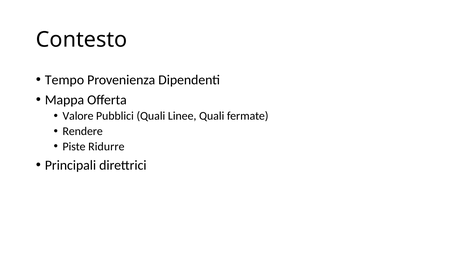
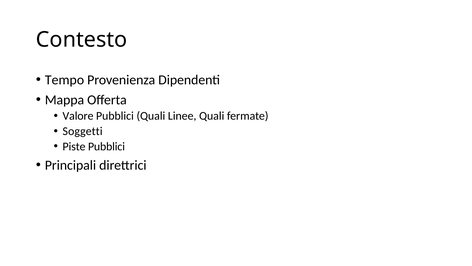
Rendere: Rendere -> Soggetti (83, 131)
Piste Ridurre: Ridurre -> Pubblici (107, 146)
